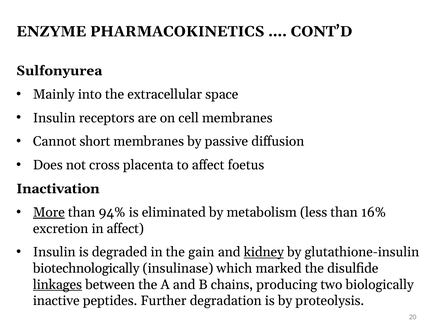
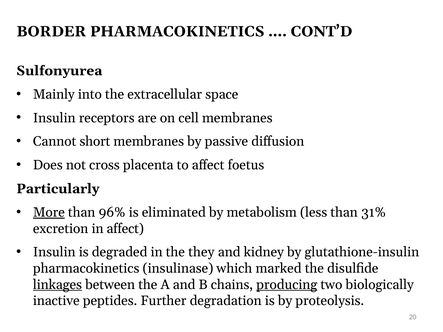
ENZYME: ENZYME -> BORDER (51, 31)
Inactivation: Inactivation -> Particularly (58, 189)
94%: 94% -> 96% (112, 212)
16%: 16% -> 31% (374, 212)
gain: gain -> they (201, 252)
kidney underline: present -> none (264, 252)
biotechnologically: biotechnologically -> pharmacokinetics (86, 269)
producing underline: none -> present (287, 285)
